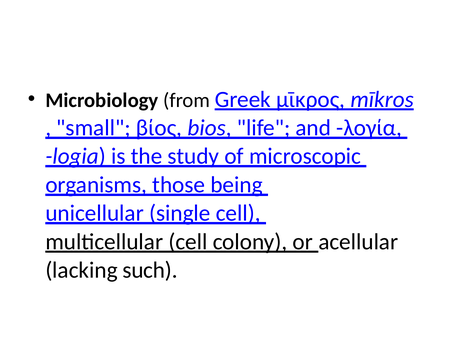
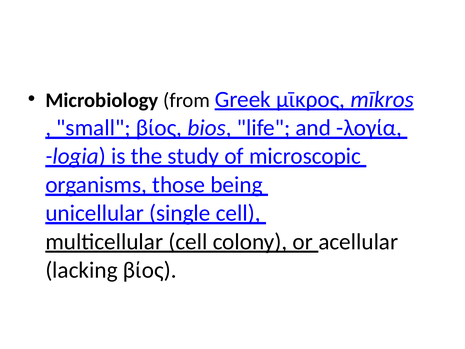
lacking such: such -> βίος (150, 270)
